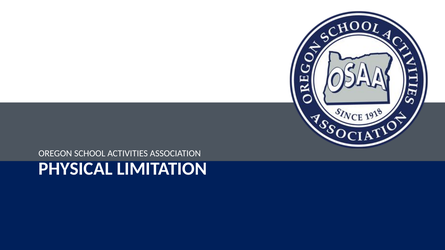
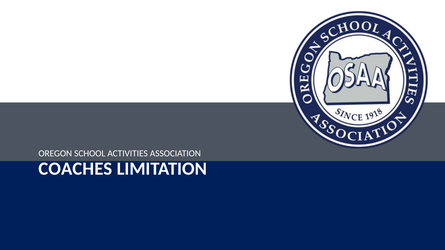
PHYSICAL: PHYSICAL -> COACHES (75, 169)
